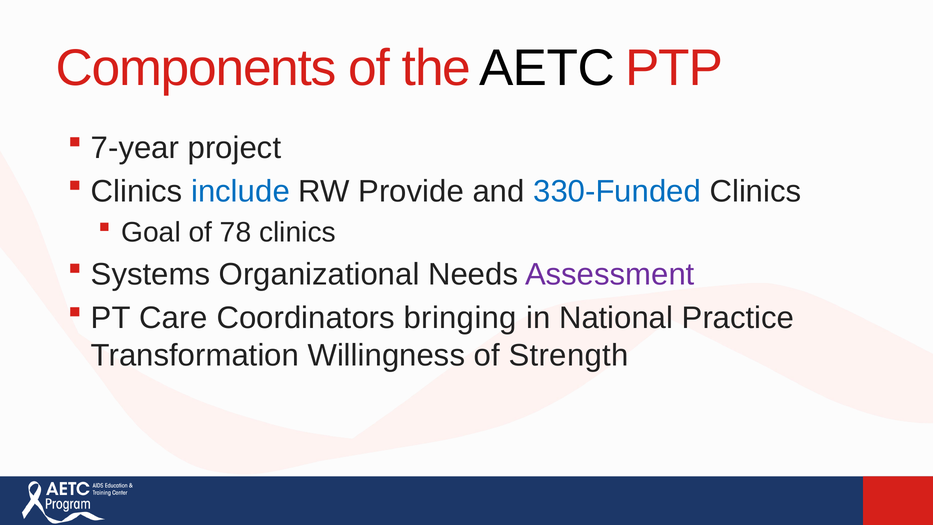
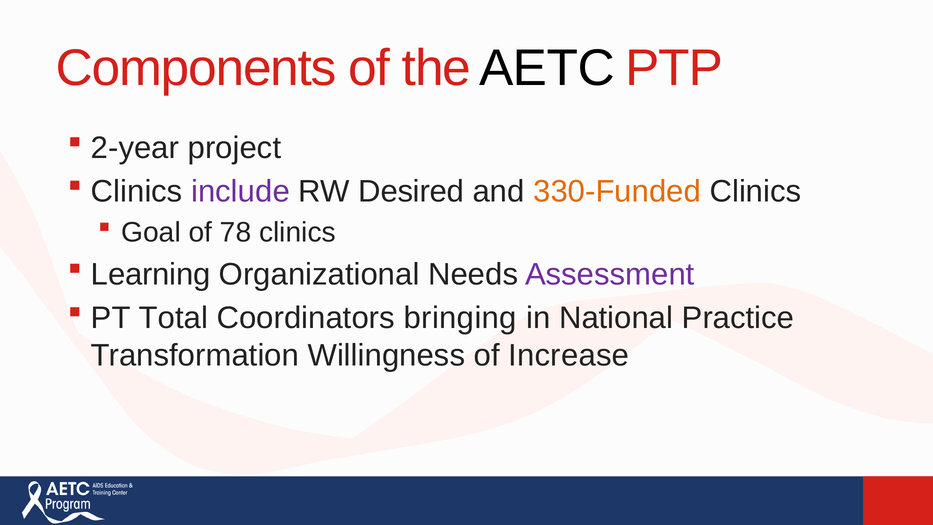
7-year: 7-year -> 2-year (135, 148)
include colour: blue -> purple (241, 192)
Provide: Provide -> Desired (411, 192)
330-Funded colour: blue -> orange (617, 192)
Systems: Systems -> Learning (151, 275)
Care: Care -> Total (173, 318)
Strength: Strength -> Increase (569, 356)
